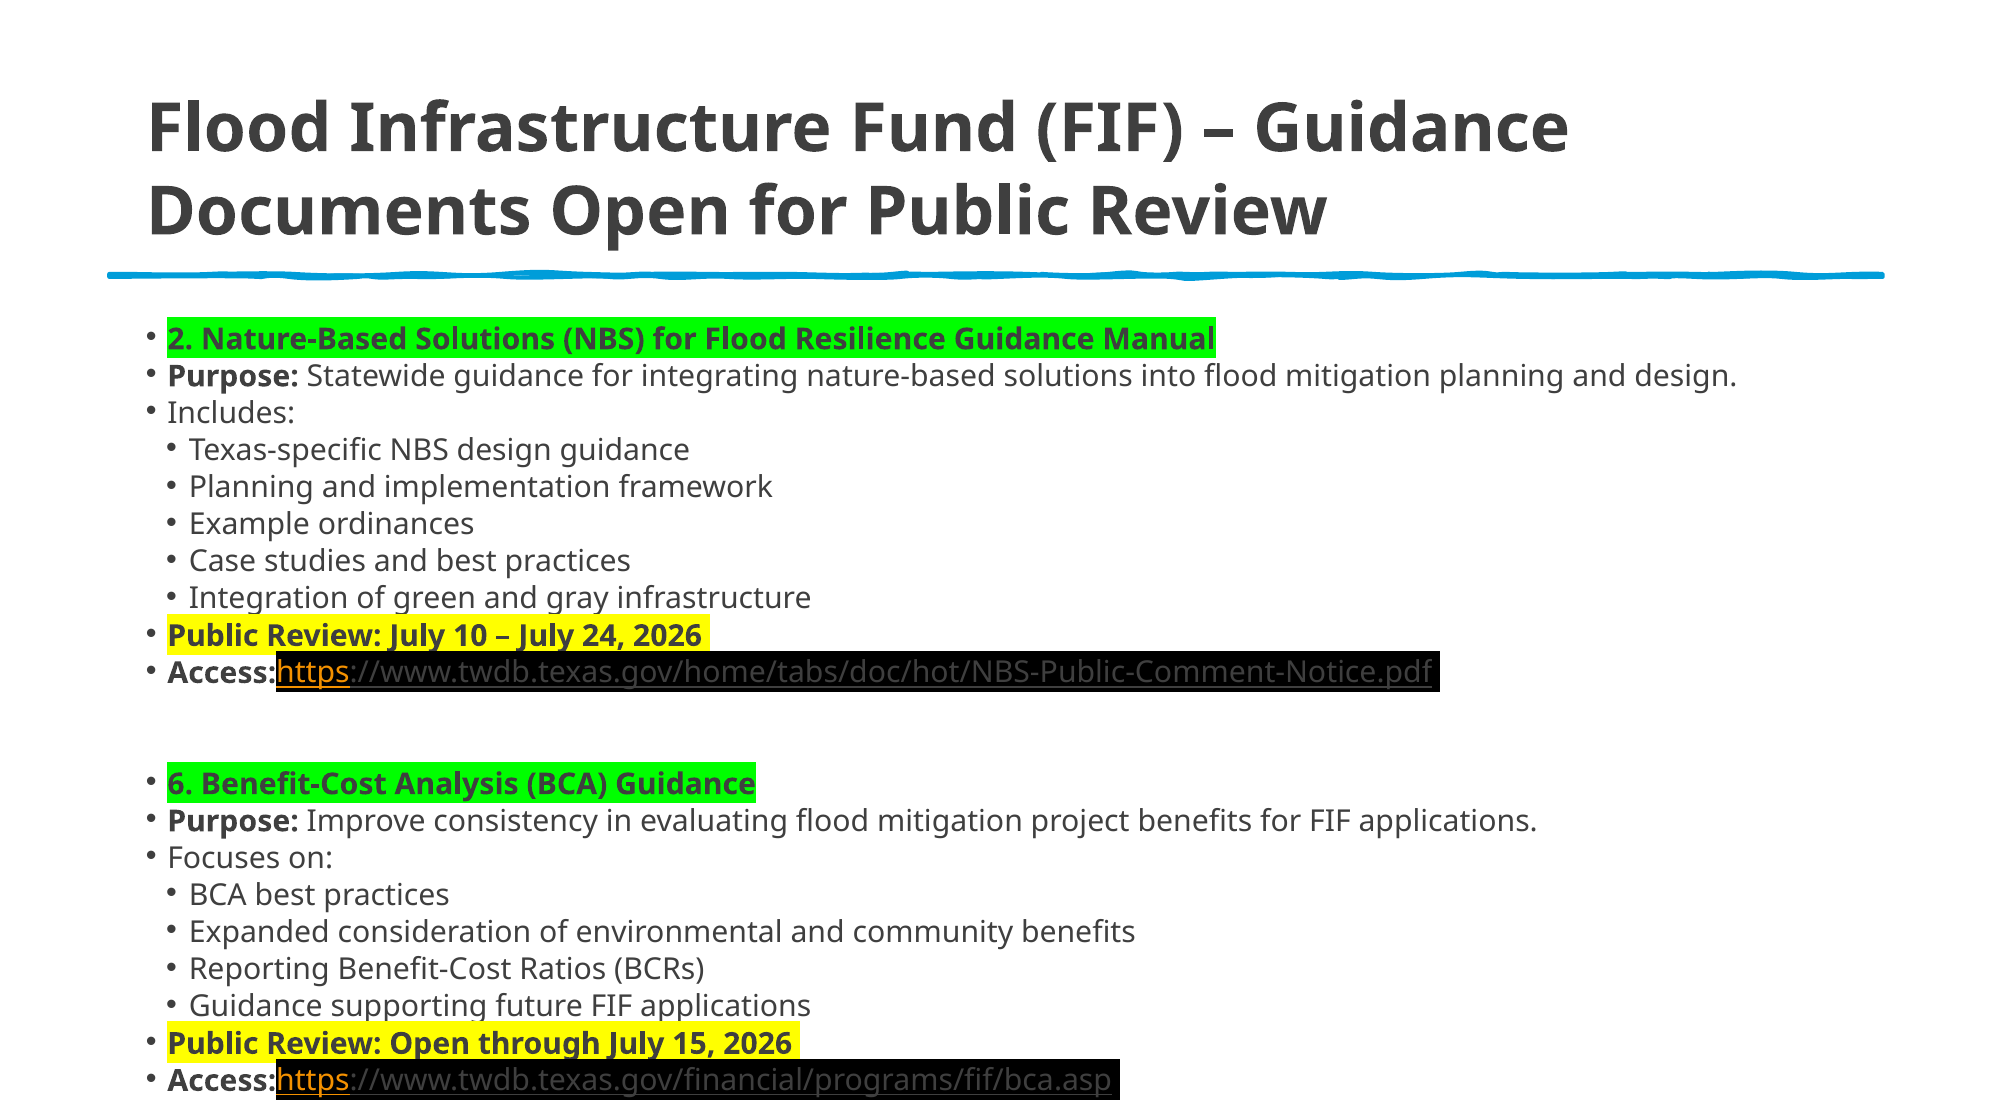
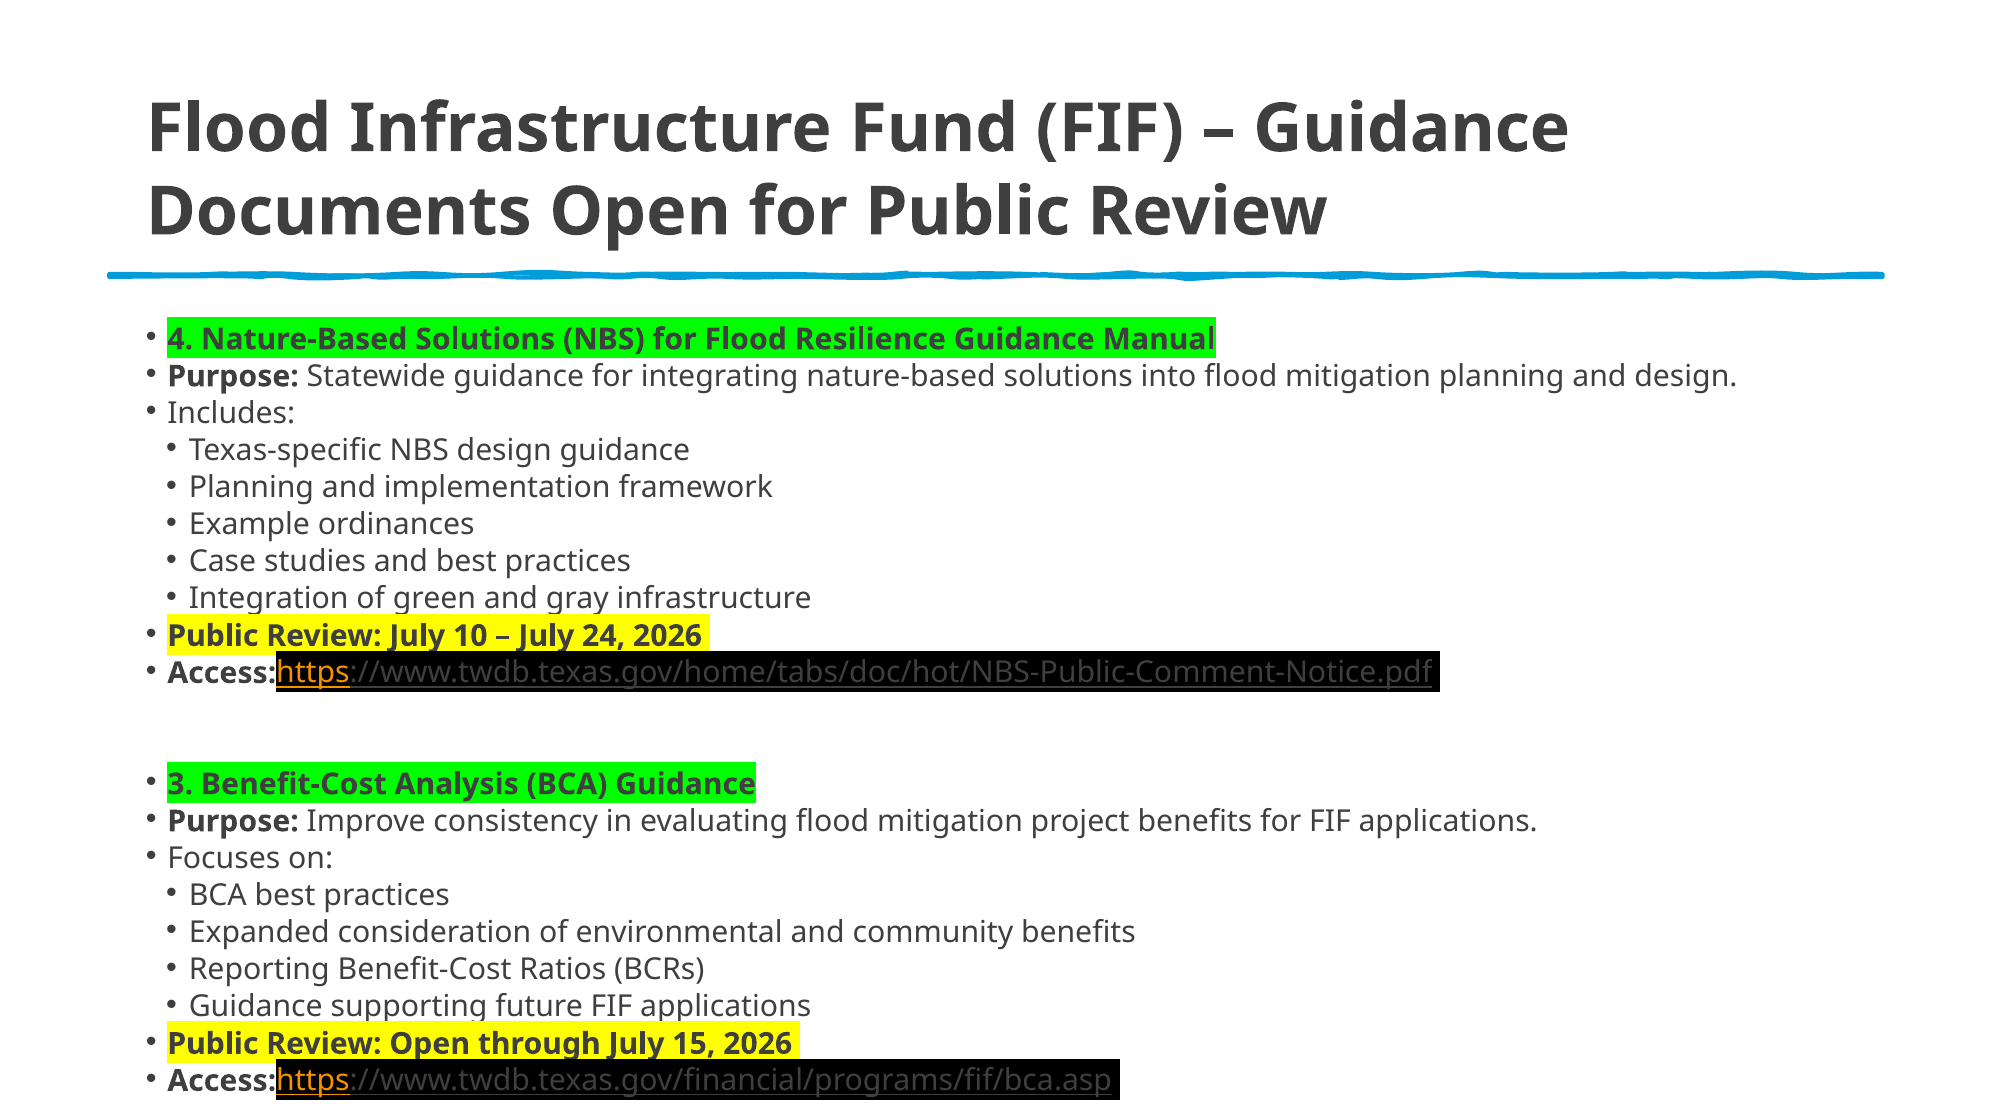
2: 2 -> 4 (180, 339)
6: 6 -> 3 (180, 785)
